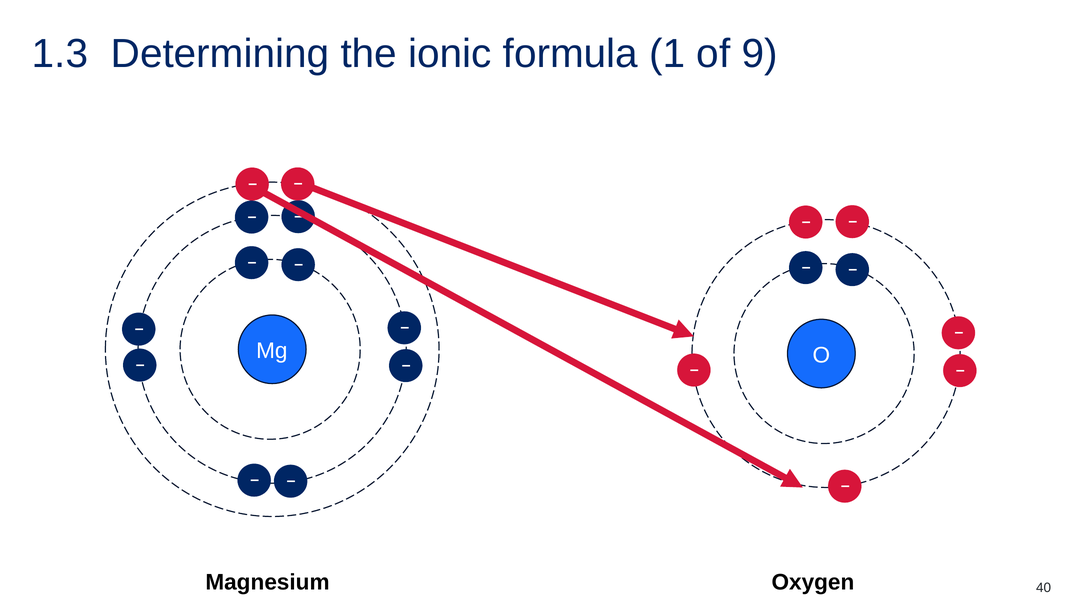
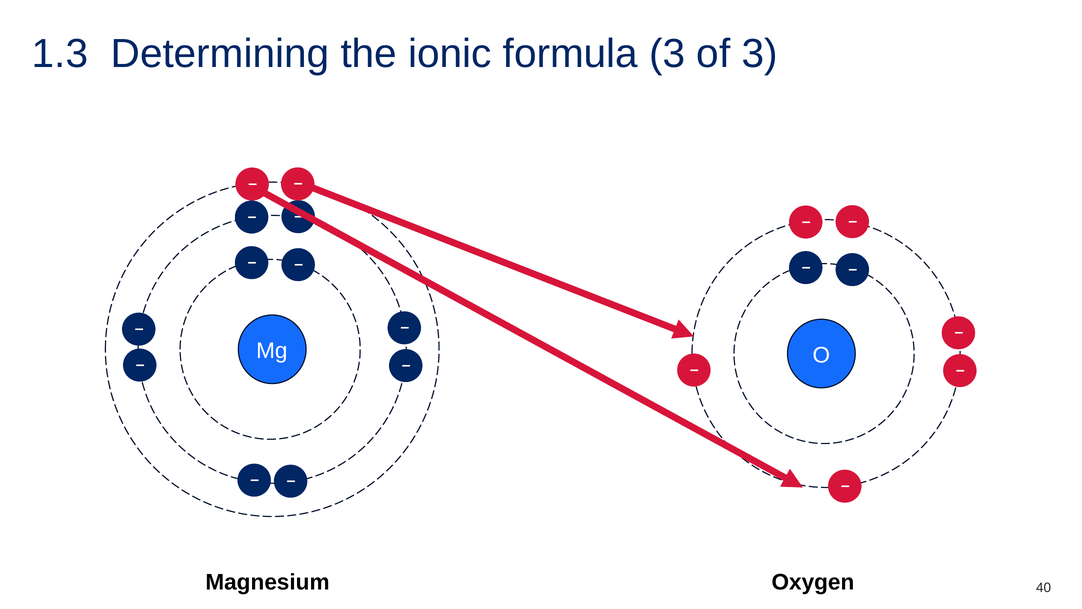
formula 1: 1 -> 3 (667, 54)
of 9: 9 -> 3 (760, 54)
